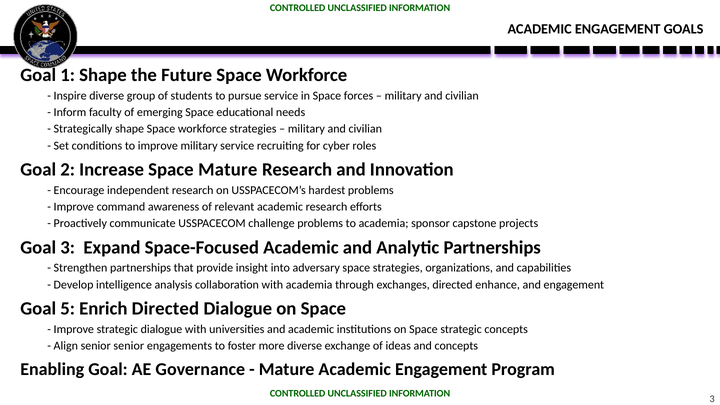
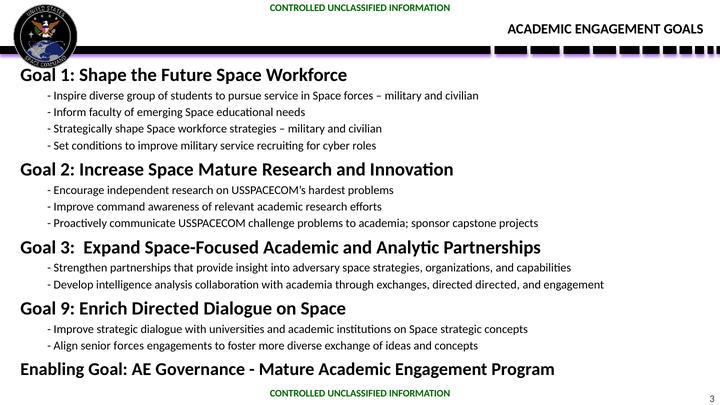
directed enhance: enhance -> directed (498, 285)
5: 5 -> 9 (68, 309)
senior senior: senior -> forces (129, 346)
